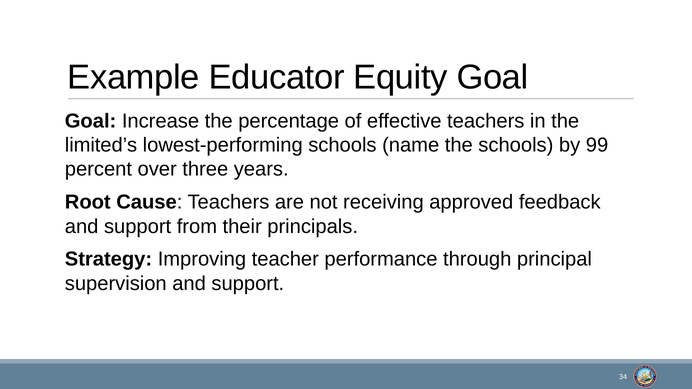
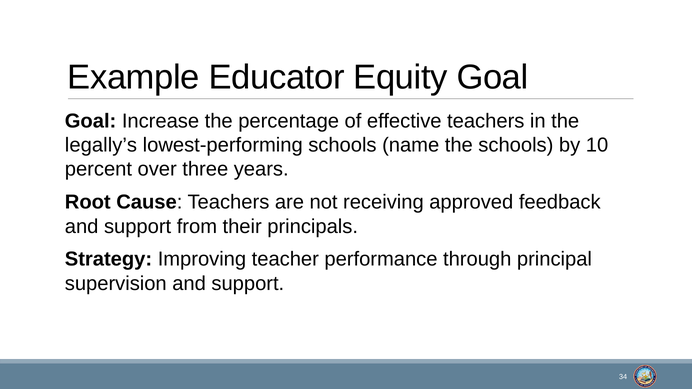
limited’s: limited’s -> legally’s (101, 145)
99: 99 -> 10 (597, 145)
